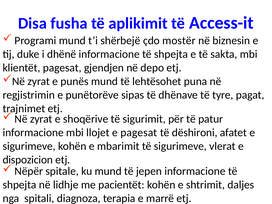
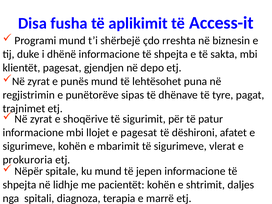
mostër: mostër -> rreshta (179, 41)
dispozicion: dispozicion -> prokuroria (28, 160)
